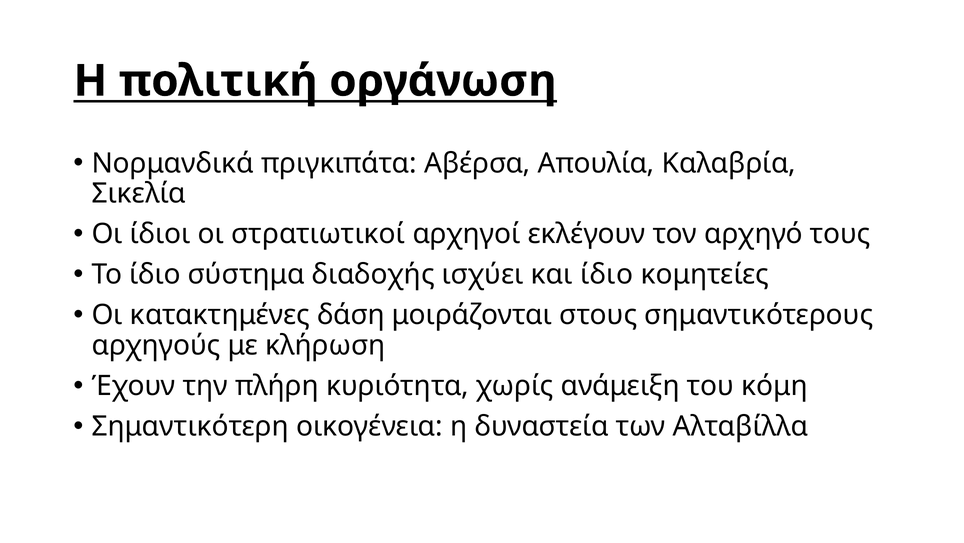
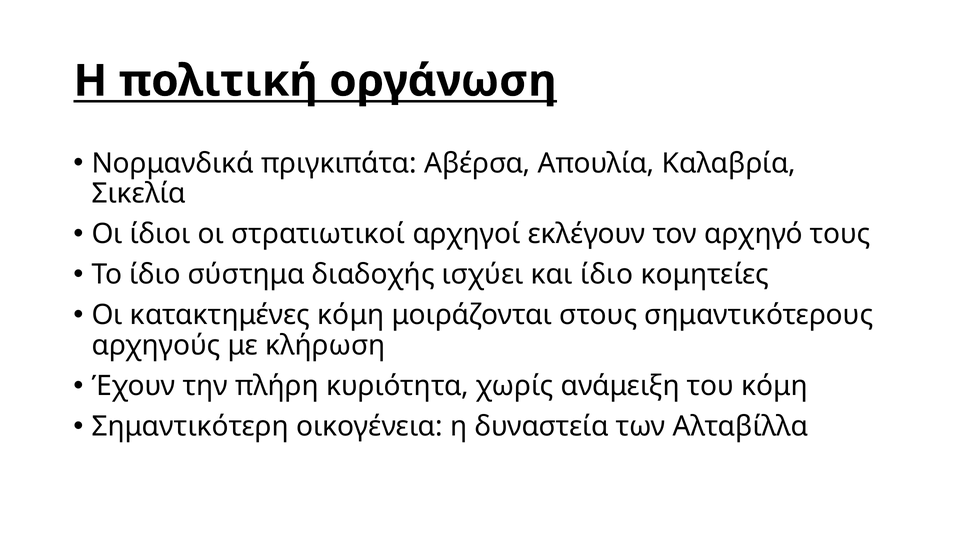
κατακτημένες δάση: δάση -> κόμη (351, 315)
